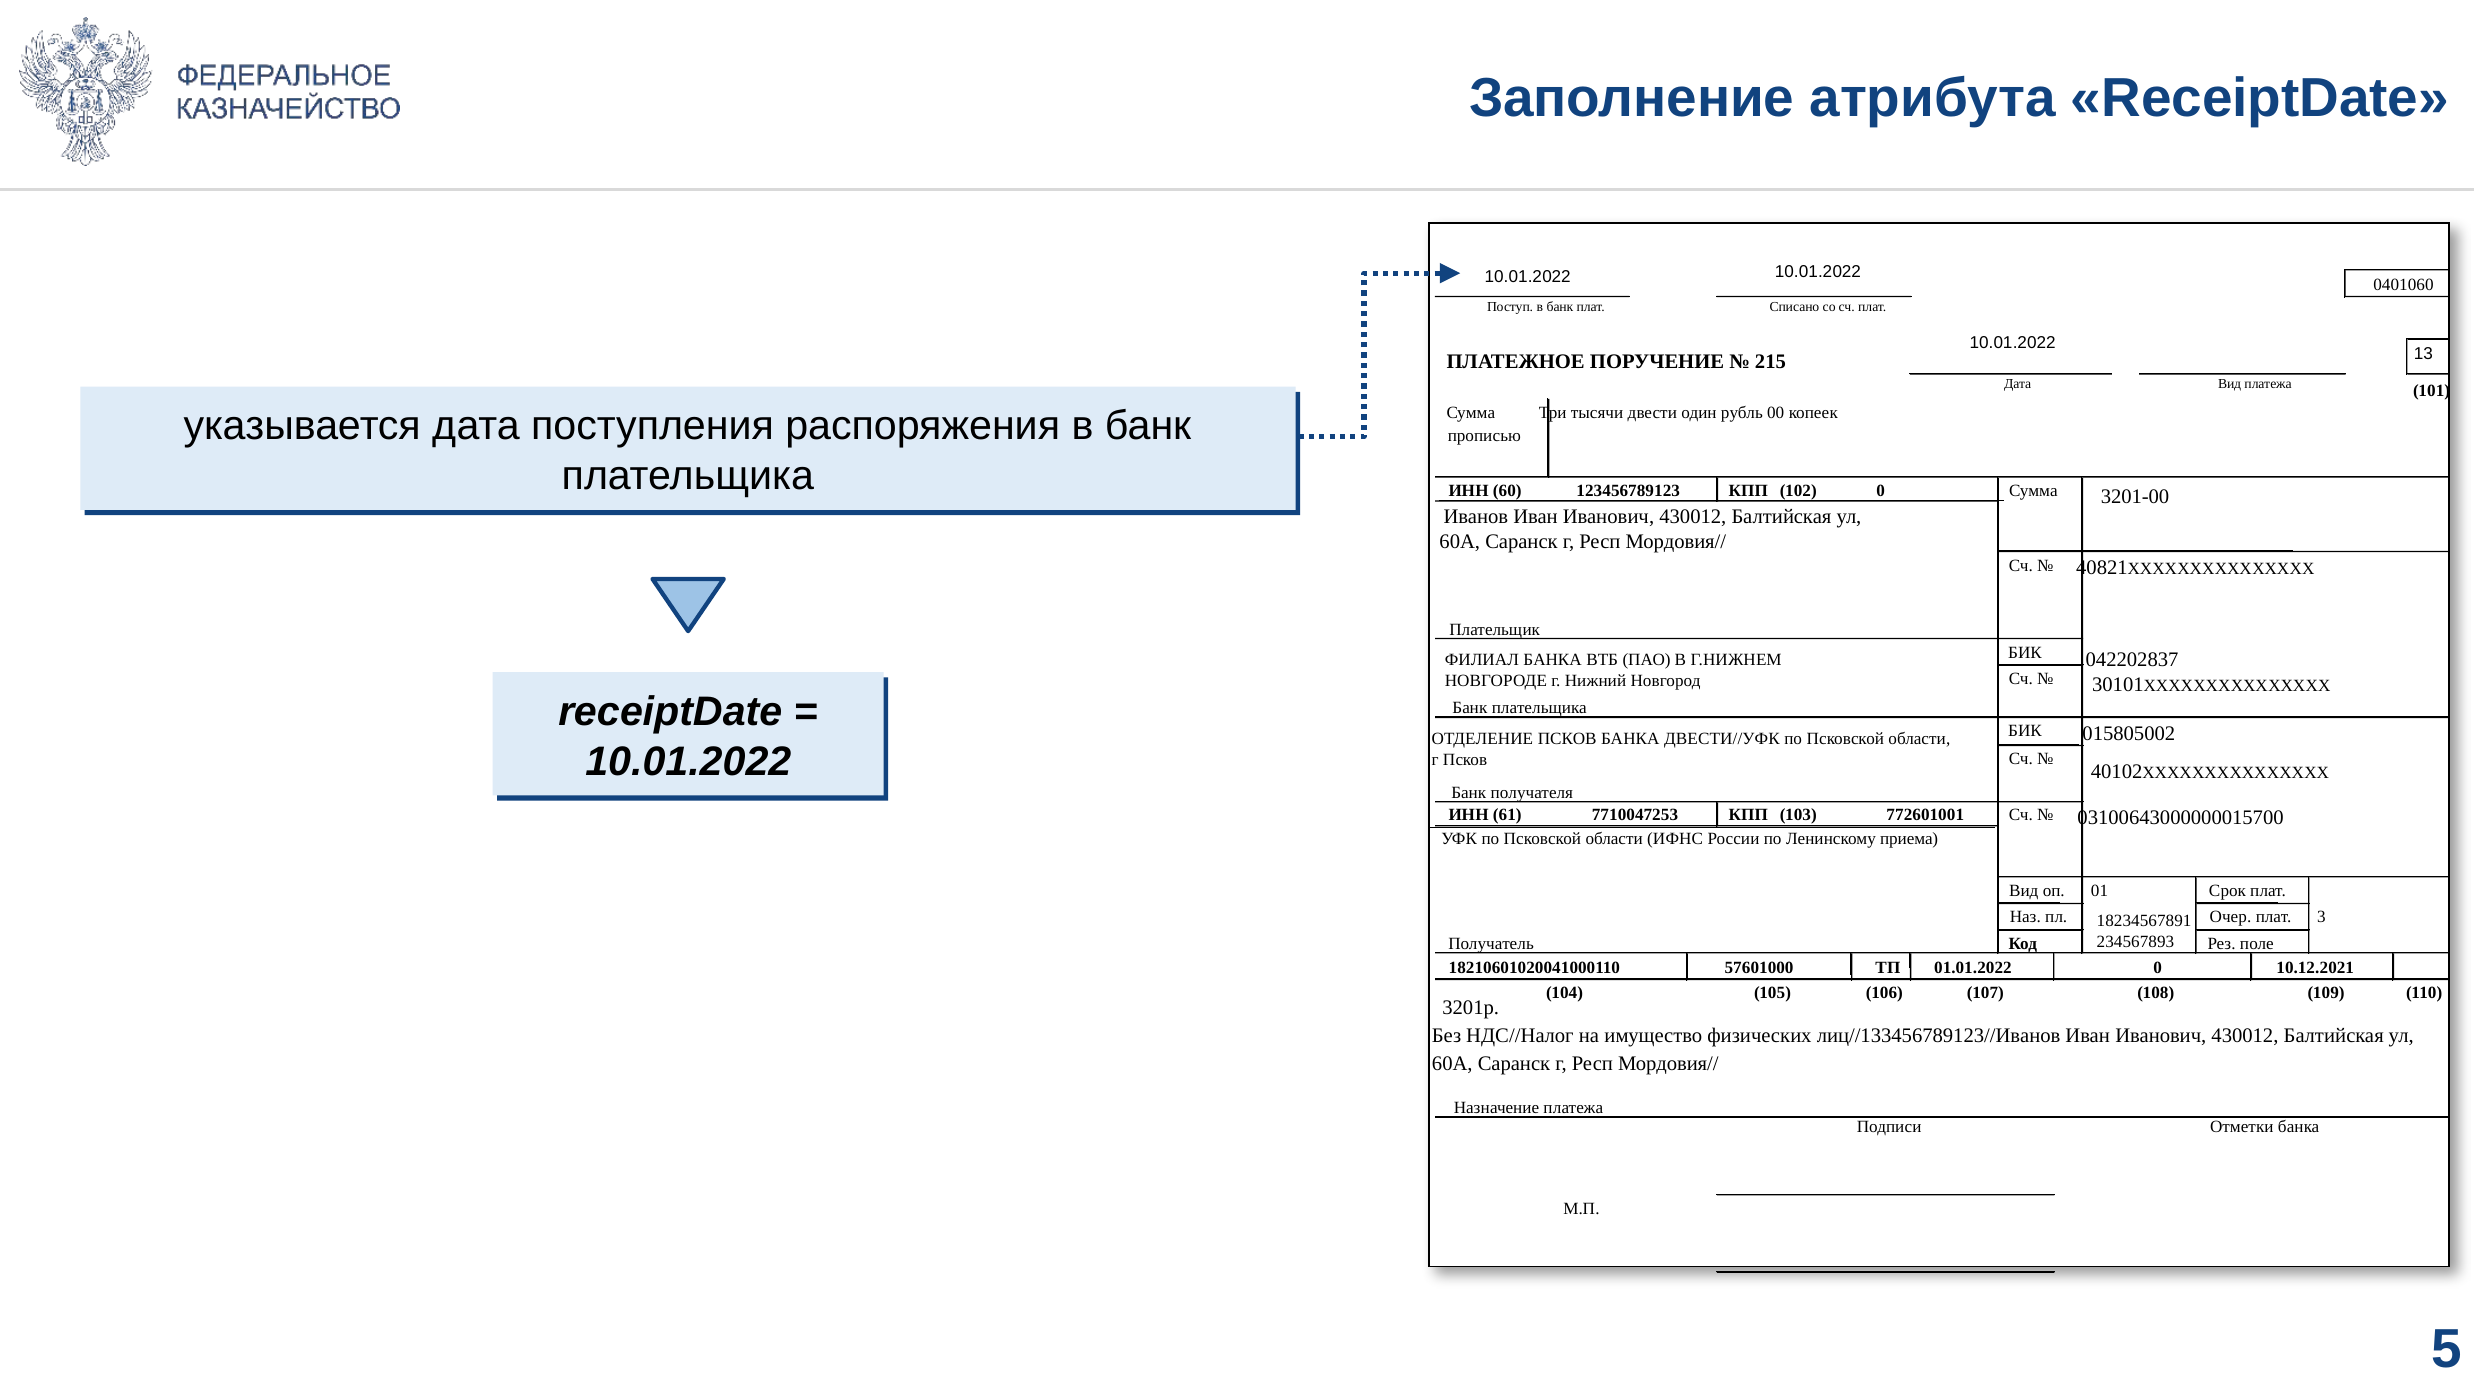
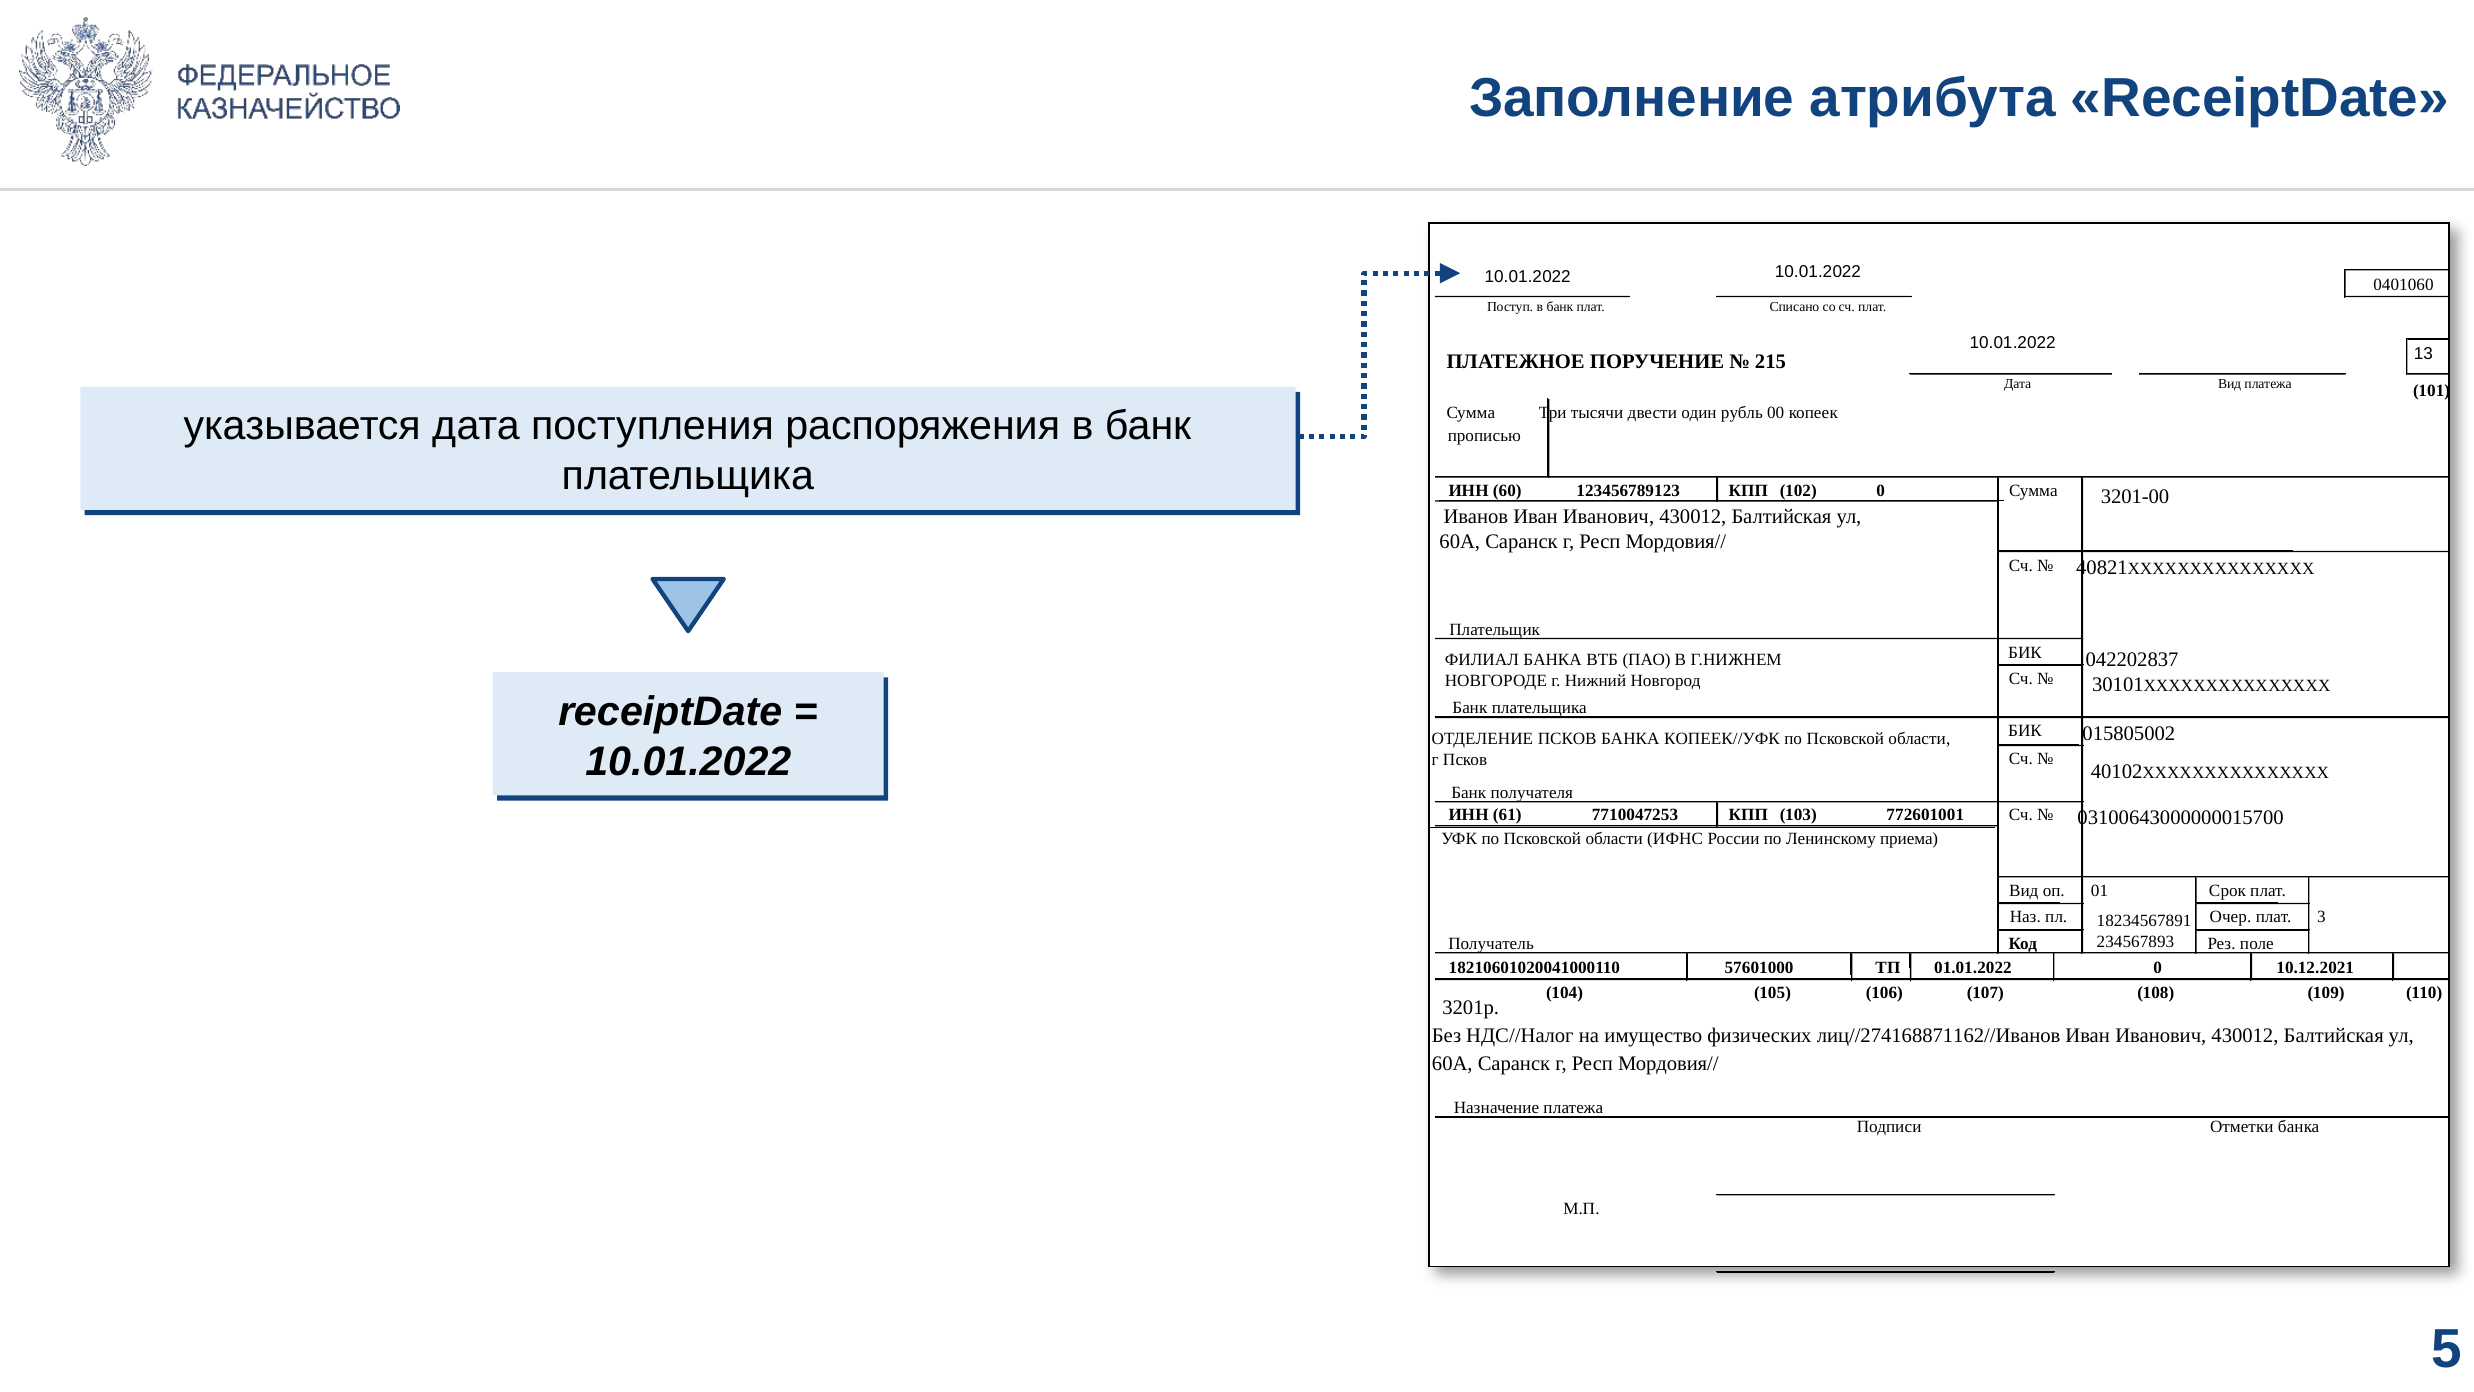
ДВЕСТИ//УФК: ДВЕСТИ//УФК -> КОПЕЕК//УФК (1722, 739)
лиц//133456789123//Иванов: лиц//133456789123//Иванов -> лиц//274168871162//Иванов (1939, 1035)
